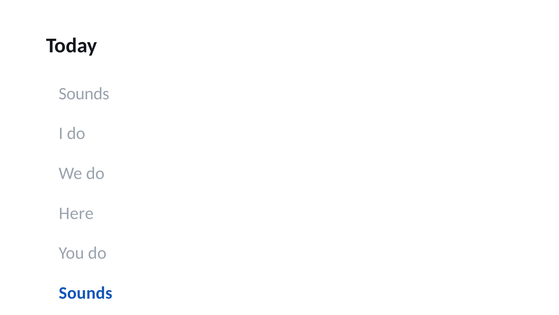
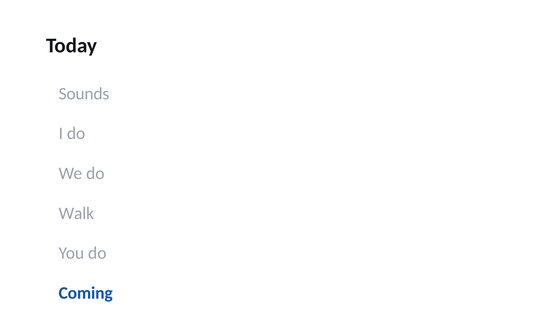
Here: Here -> Walk (76, 213)
Sounds: Sounds -> Coming (86, 293)
